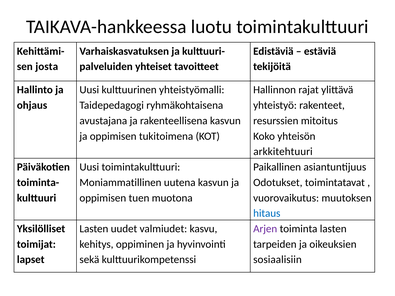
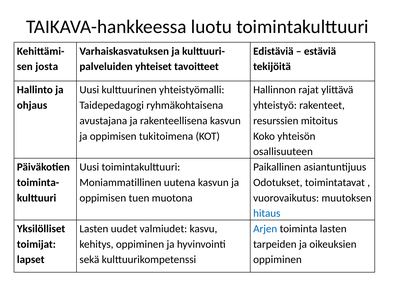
arkkitehtuuri: arkkitehtuuri -> osallisuuteen (283, 152)
Arjen colour: purple -> blue (265, 229)
sosiaalisiin: sosiaalisiin -> oppiminen (277, 260)
